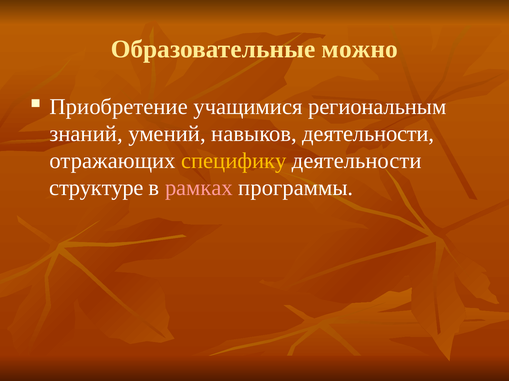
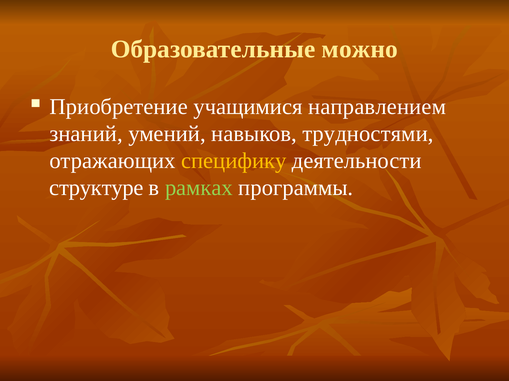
региональным: региональным -> направлением (377, 107)
навыков деятельности: деятельности -> трудностями (368, 134)
рамках colour: pink -> light green (199, 188)
